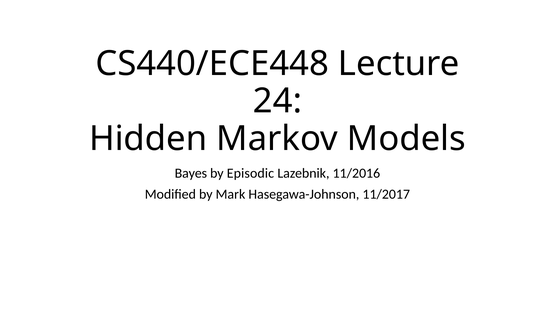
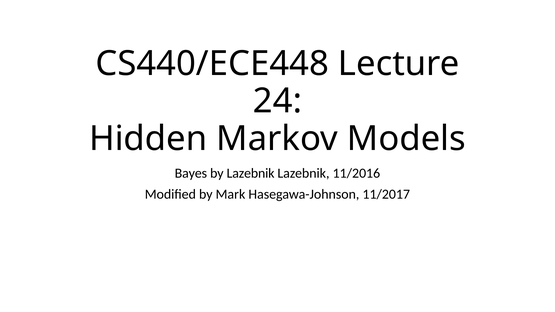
by Episodic: Episodic -> Lazebnik (251, 173)
